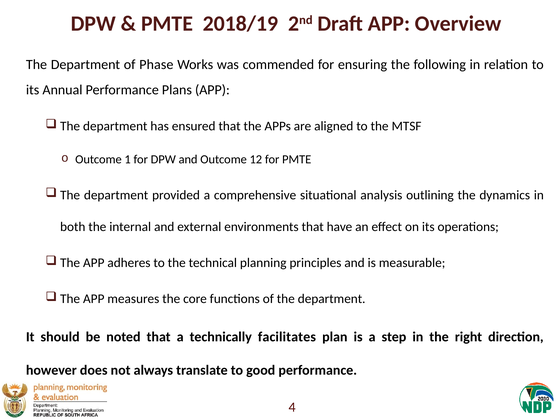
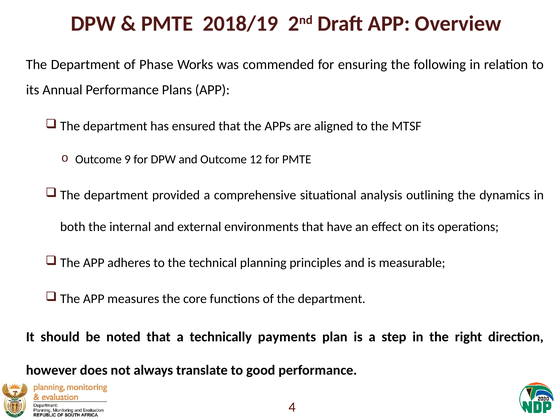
1: 1 -> 9 (128, 159)
facilitates: facilitates -> payments (287, 337)
